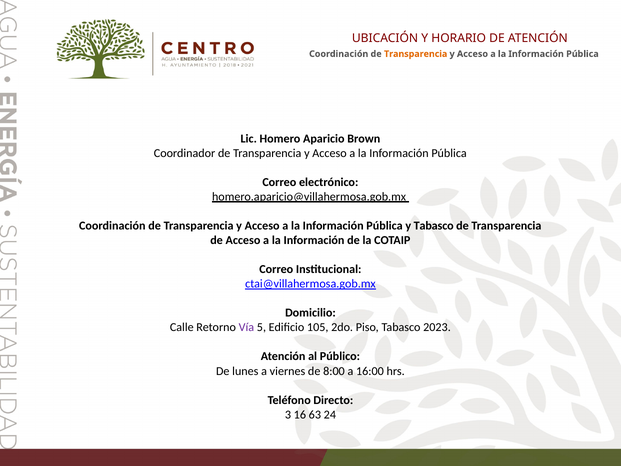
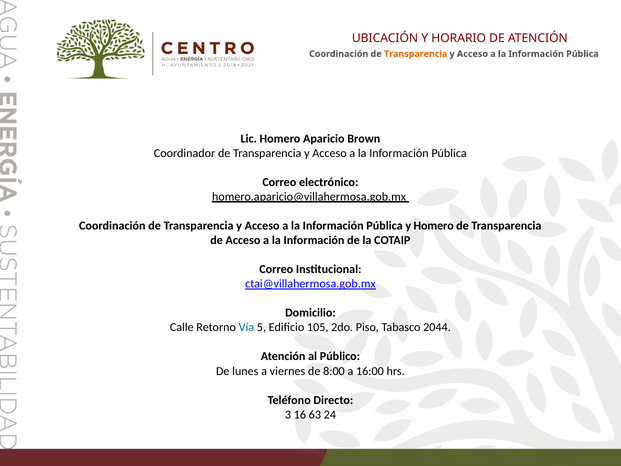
y Tabasco: Tabasco -> Homero (434, 226)
Vía colour: purple -> blue (246, 327)
2023: 2023 -> 2044 (437, 327)
